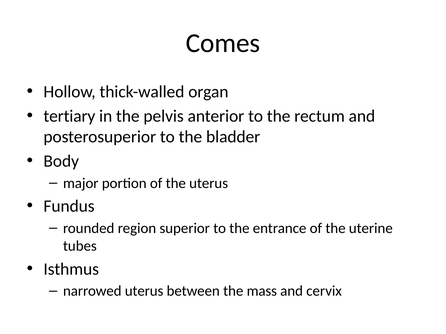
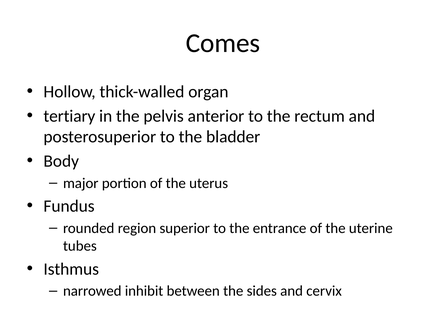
narrowed uterus: uterus -> inhibit (144, 292)
mass: mass -> sides (262, 292)
